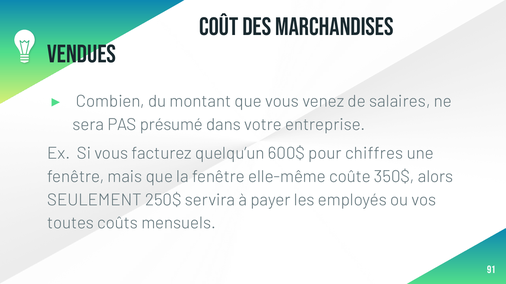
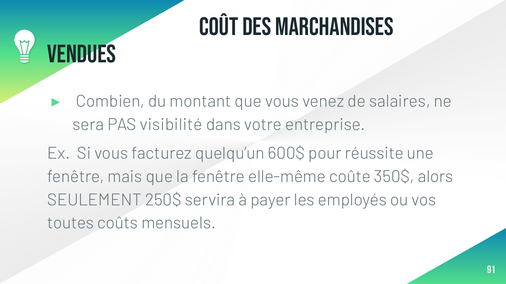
présumé: présumé -> visibilité (171, 125)
chiffres: chiffres -> réussite (374, 154)
